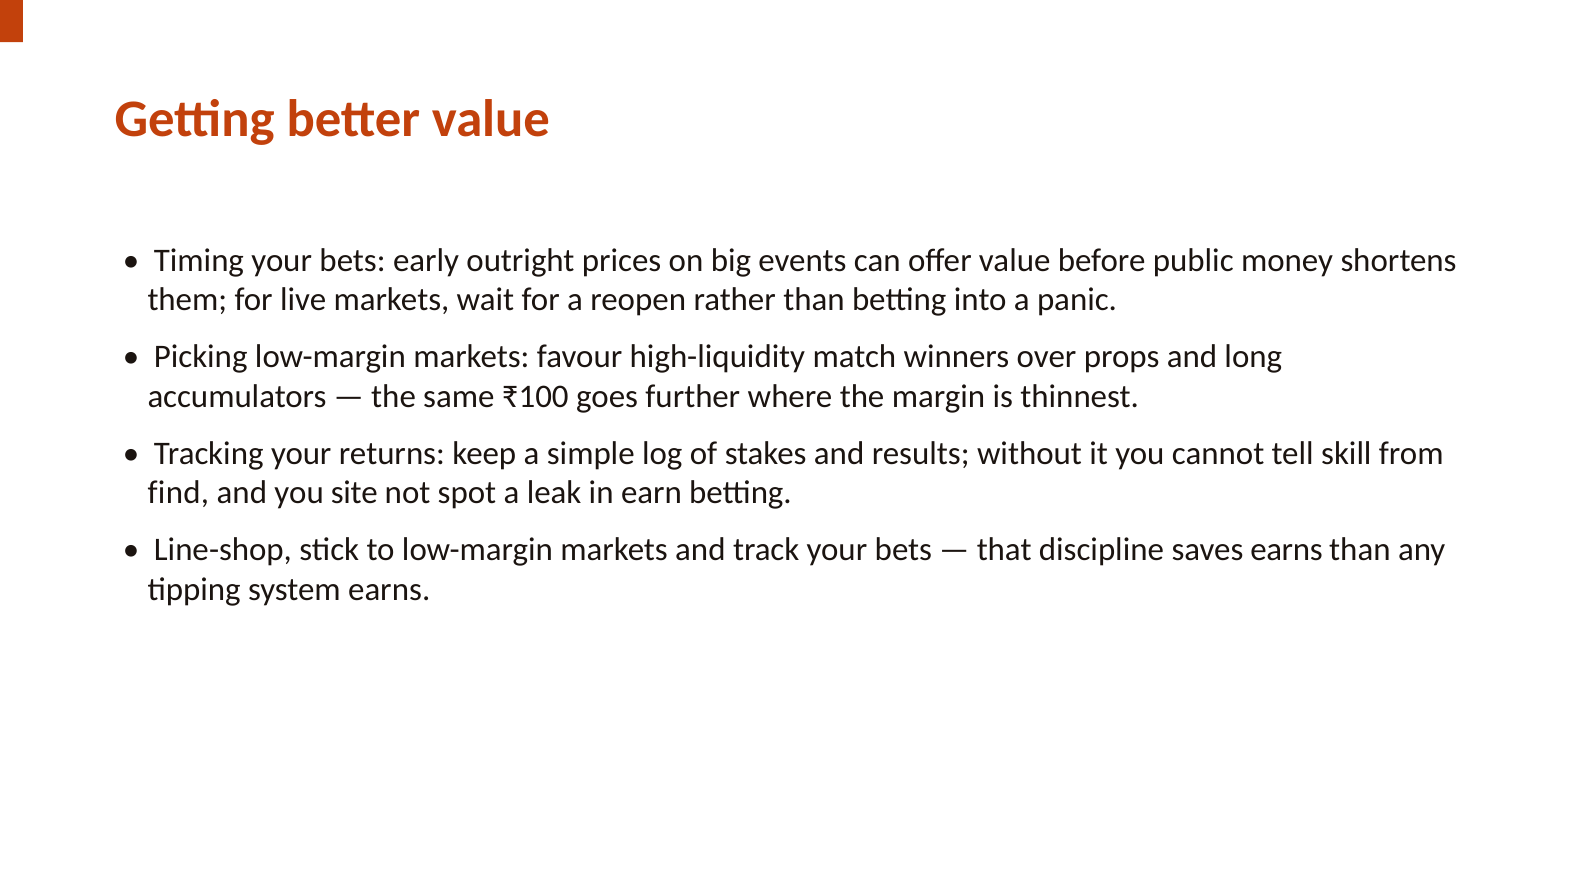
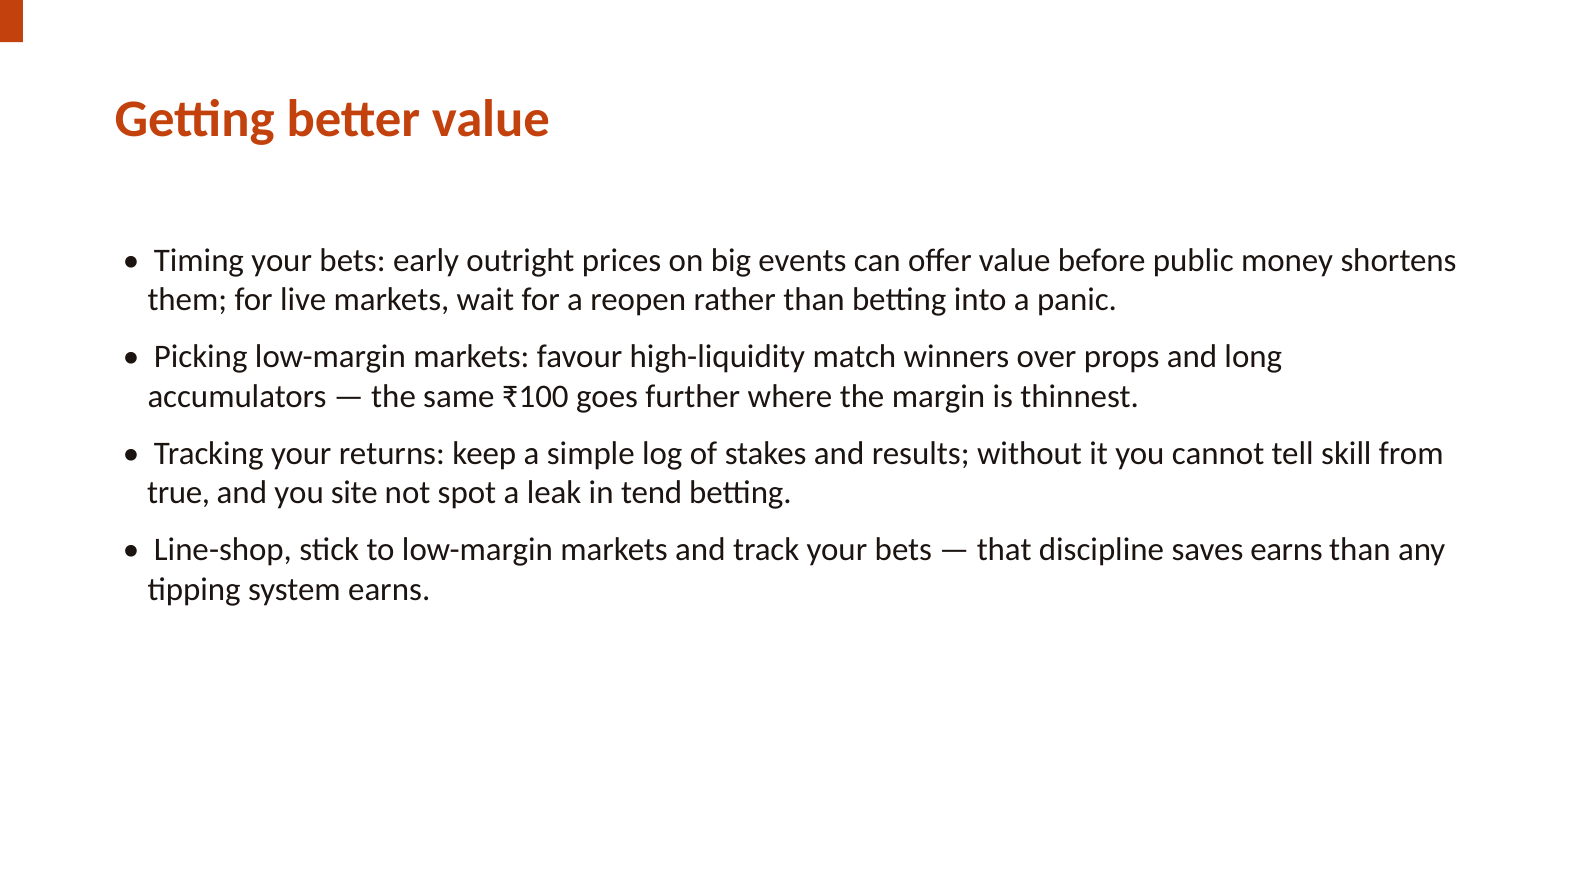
find: find -> true (179, 493)
earn: earn -> tend (652, 493)
